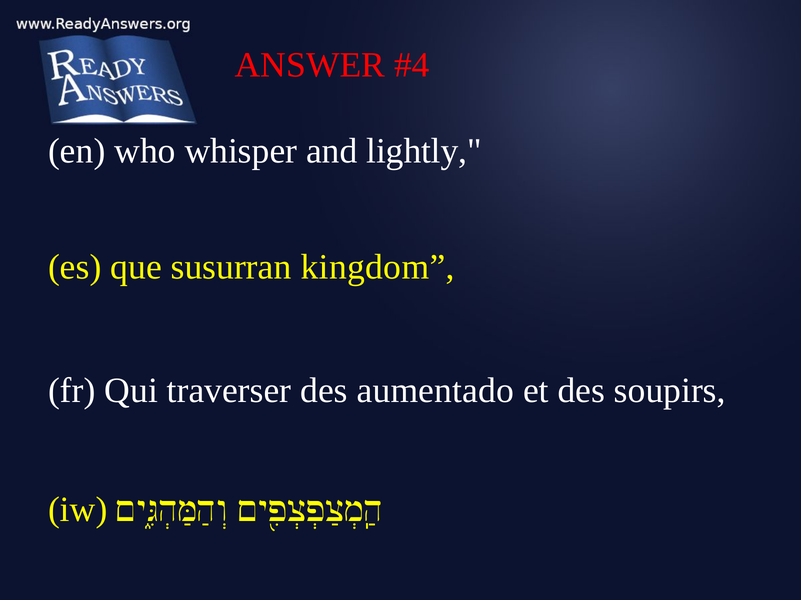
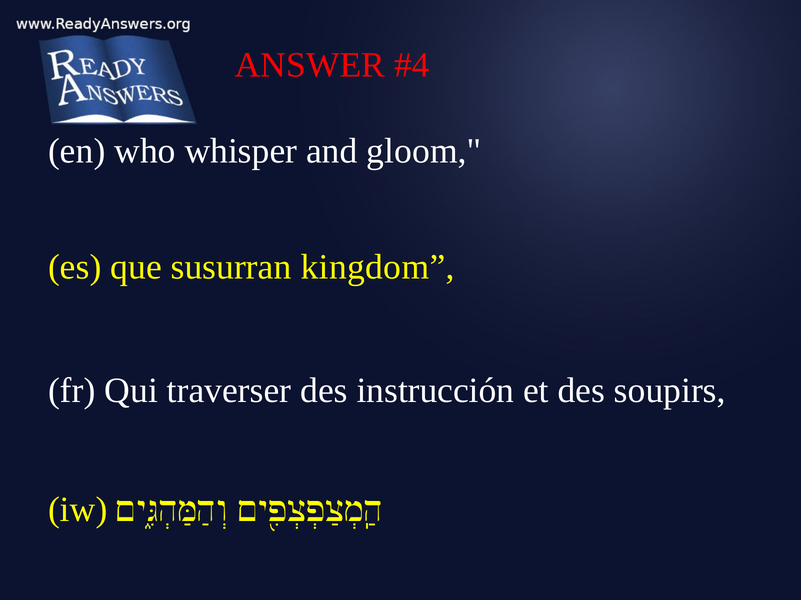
lightly: lightly -> gloom (424, 151)
aumentado: aumentado -> instrucción (435, 391)
